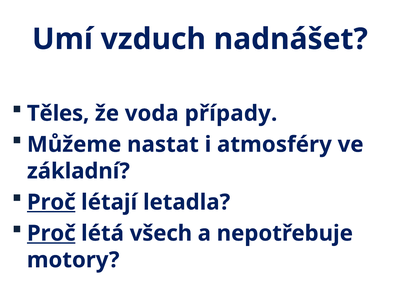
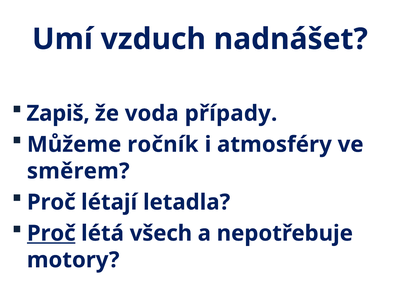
Těles: Těles -> Zapiš (58, 113)
nastat: nastat -> ročník (163, 144)
základní: základní -> směrem (78, 171)
Proč underline: present -> none (51, 202)
